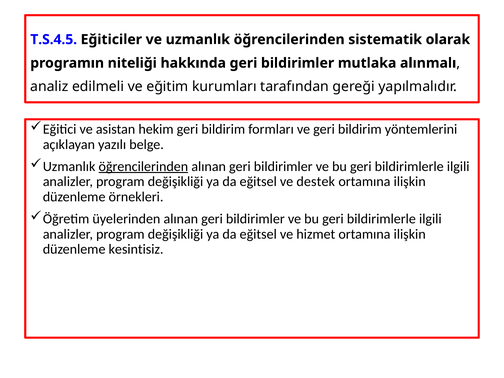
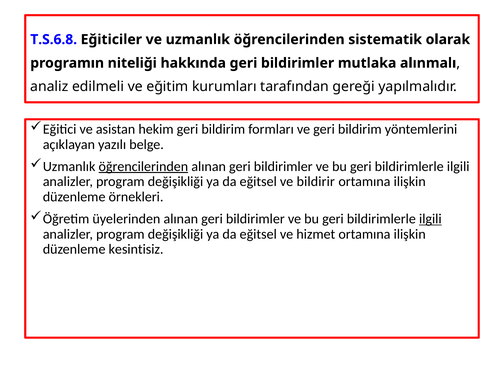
T.S.4.5: T.S.4.5 -> T.S.6.8 (54, 40)
destek: destek -> bildirir (316, 182)
ilgili underline: none -> present (430, 219)
